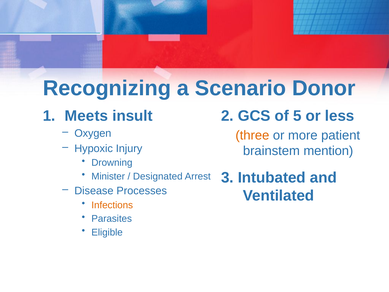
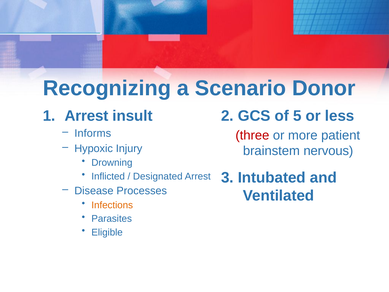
Meets: Meets -> Arrest (87, 116)
Oxygen: Oxygen -> Informs (93, 133)
three colour: orange -> red (252, 135)
mention: mention -> nervous (328, 151)
Minister: Minister -> Inflicted (108, 176)
